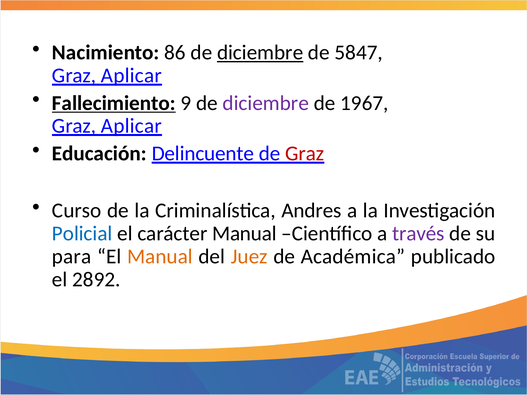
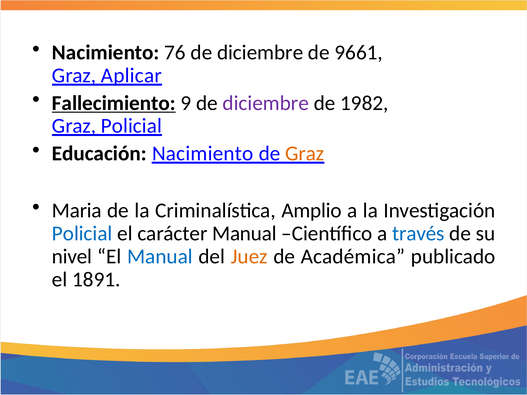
86: 86 -> 76 (175, 53)
diciembre underline: present -> none (260, 53)
5847: 5847 -> 9661 (359, 53)
1967: 1967 -> 1982 (364, 103)
Aplicar: Aplicar -> Policial (131, 126)
Educación Delincuente: Delincuente -> Nacimiento (203, 154)
Graz colour: red -> orange (305, 154)
Curso: Curso -> Maria (77, 211)
Andres: Andres -> Amplio (312, 211)
través colour: purple -> blue (418, 234)
para: para -> nivel (72, 257)
Manual colour: orange -> blue (160, 257)
2892: 2892 -> 1891 (96, 280)
